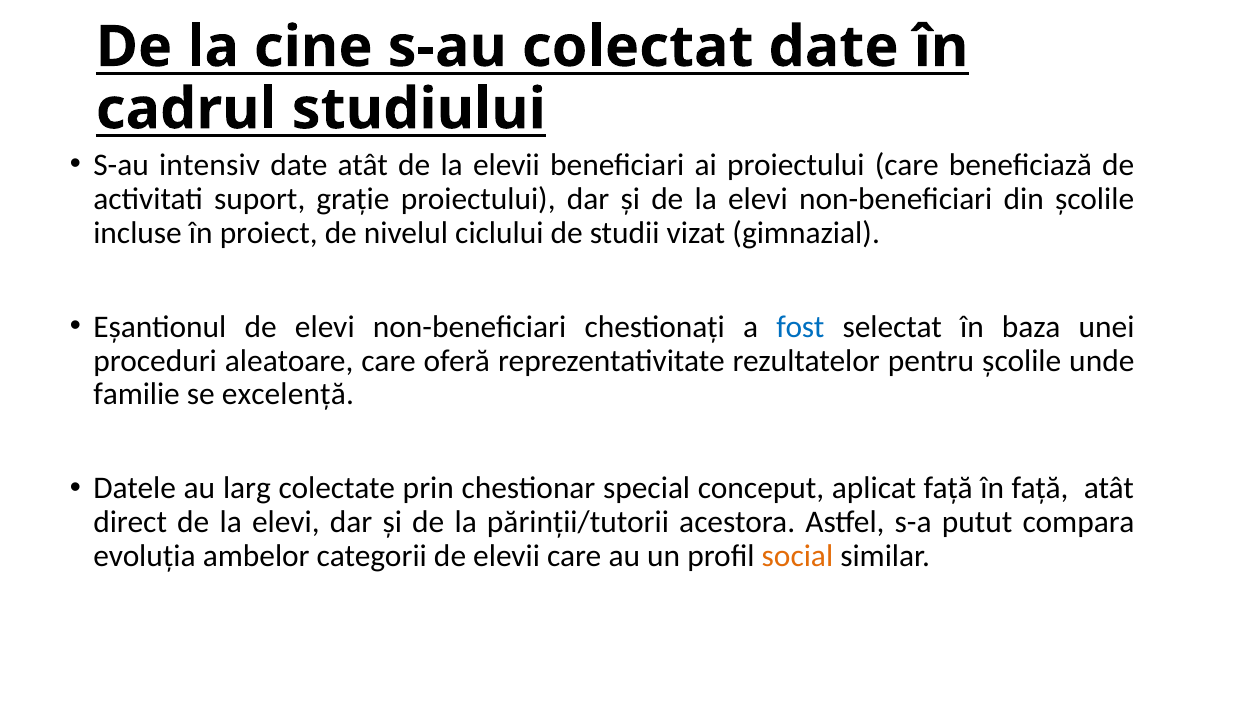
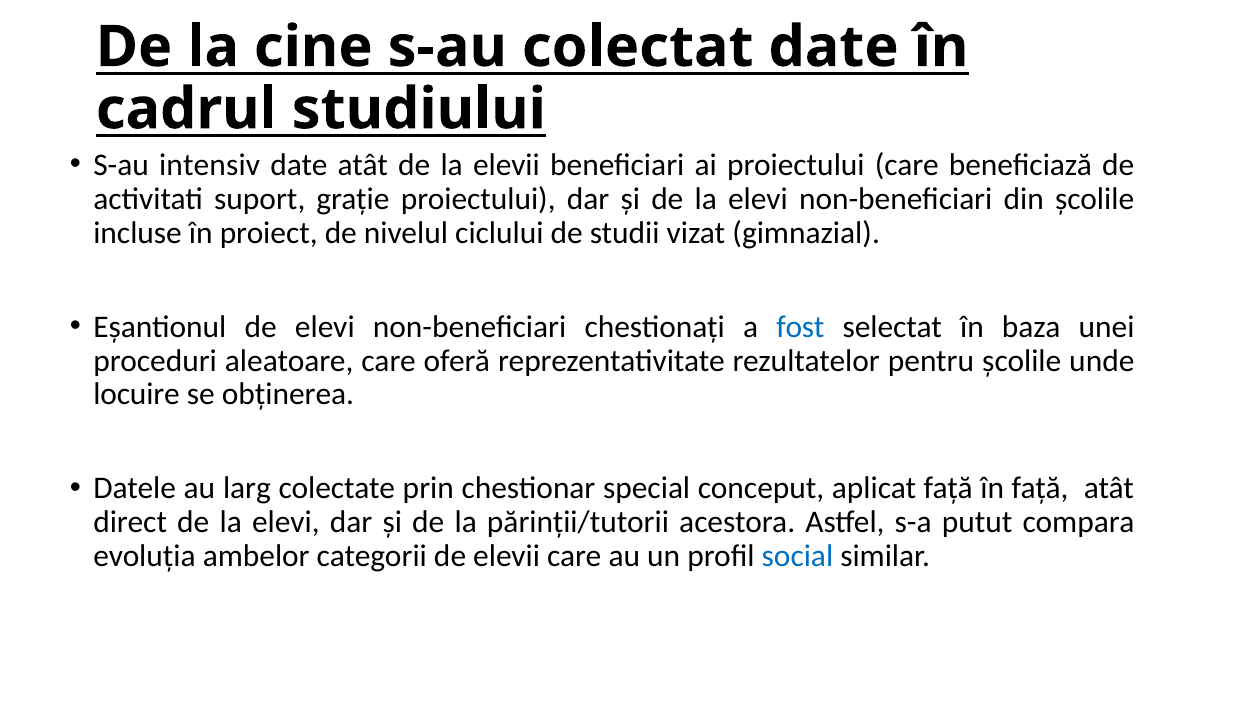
familie: familie -> locuire (137, 395)
excelență: excelență -> obținerea (288, 395)
social colour: orange -> blue (797, 556)
